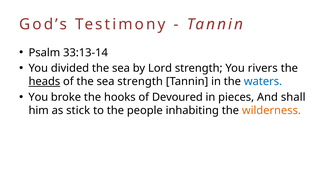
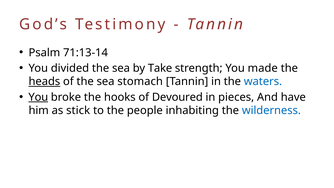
33:13-14: 33:13-14 -> 71:13-14 (85, 53)
Lord: Lord -> Take (160, 68)
rivers: rivers -> made (263, 68)
sea strength: strength -> stomach (140, 82)
You underline: none -> present (38, 97)
shall: shall -> have (293, 97)
wilderness colour: orange -> blue (271, 110)
